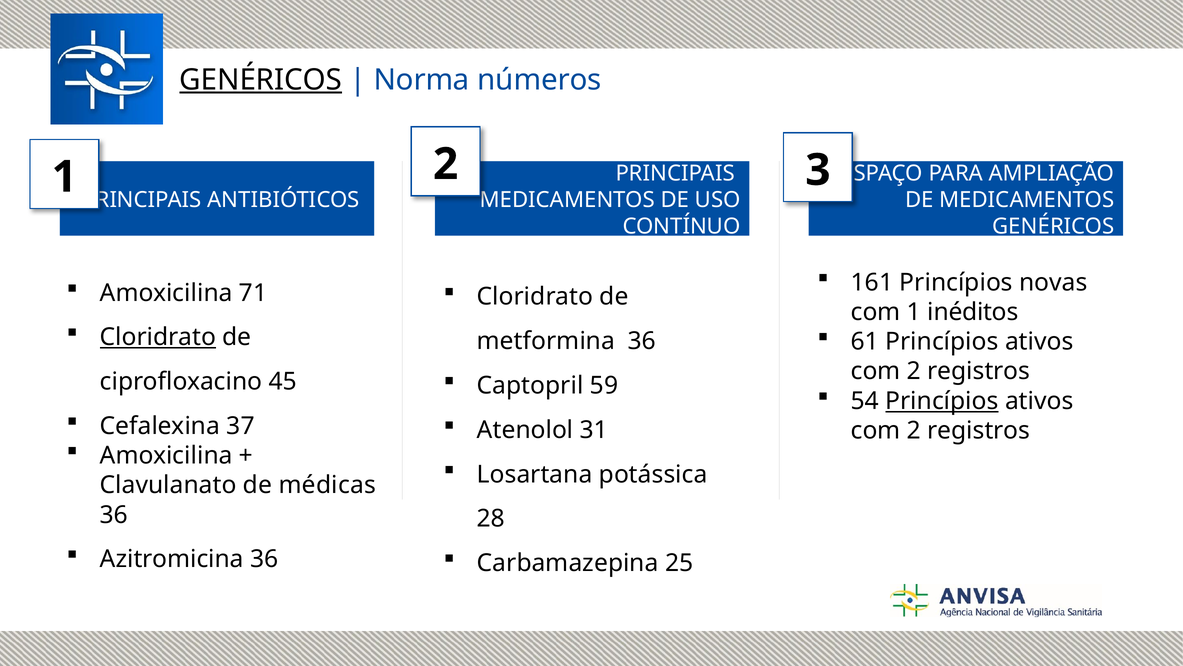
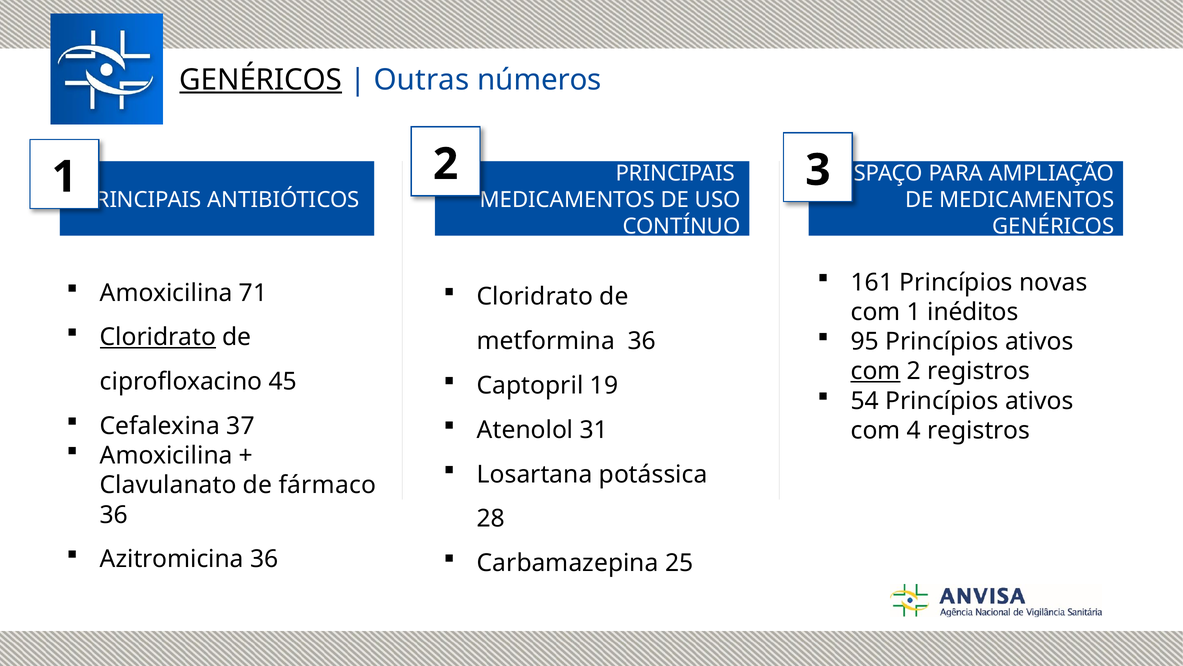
Norma: Norma -> Outras (421, 80)
61: 61 -> 95 (865, 341)
com underline: none -> present (876, 371)
59: 59 -> 19 (604, 385)
Princípios underline: present -> none (942, 401)
2: 2 -> 4 (914, 430)
médicas: médicas -> fármaco (327, 485)
